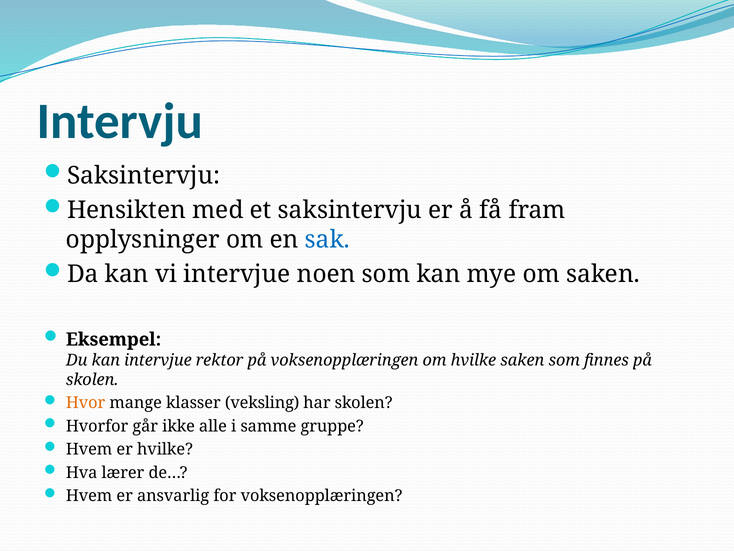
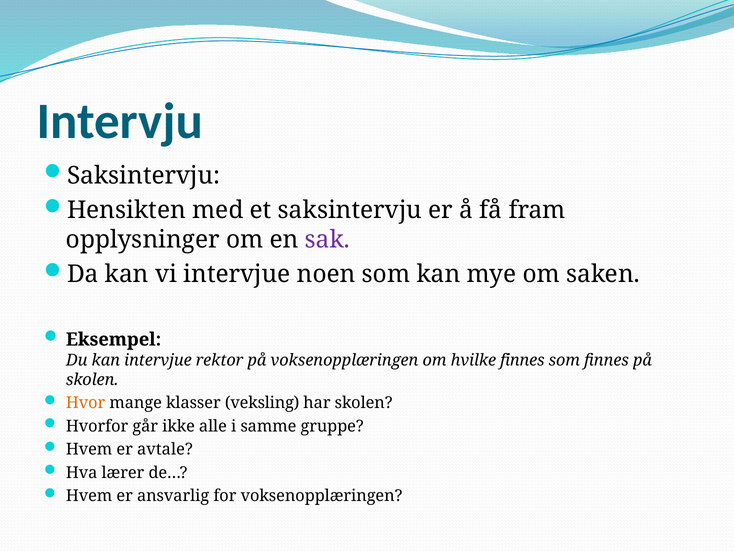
sak colour: blue -> purple (327, 239)
hvilke saken: saken -> finnes (522, 360)
er hvilke: hvilke -> avtale (165, 449)
